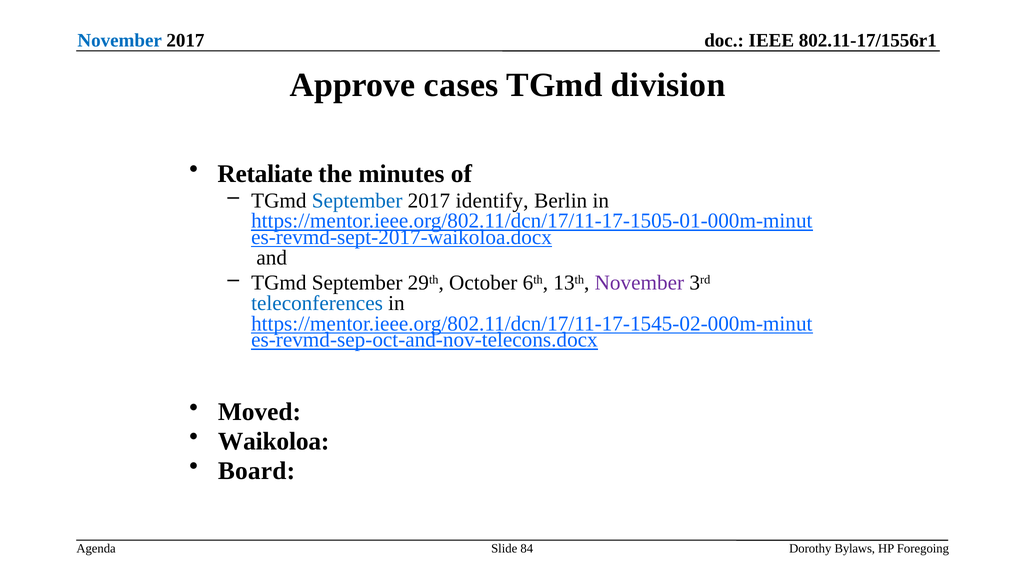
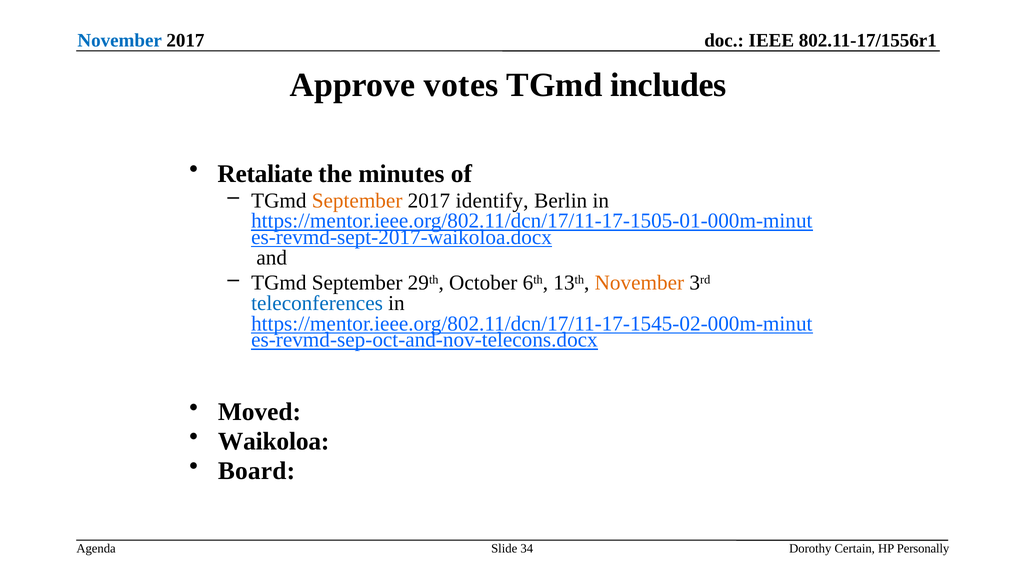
cases: cases -> votes (461, 85)
division: division -> includes (668, 85)
September colour: blue -> orange (357, 200)
November colour: purple -> orange (639, 283)
84: 84 -> 34 (527, 548)
Bylaws: Bylaws -> Certain (855, 548)
Foregoing: Foregoing -> Personally (923, 548)
